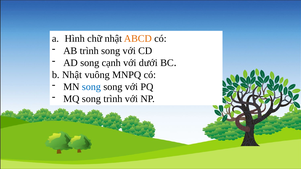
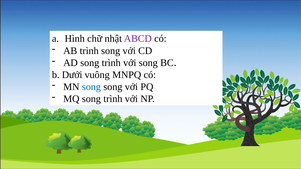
ABCD colour: orange -> purple (138, 39)
AD song cạnh: cạnh -> trình (111, 63)
với dưới: dưới -> song (148, 63)
b Nhật: Nhật -> Dưới (72, 75)
